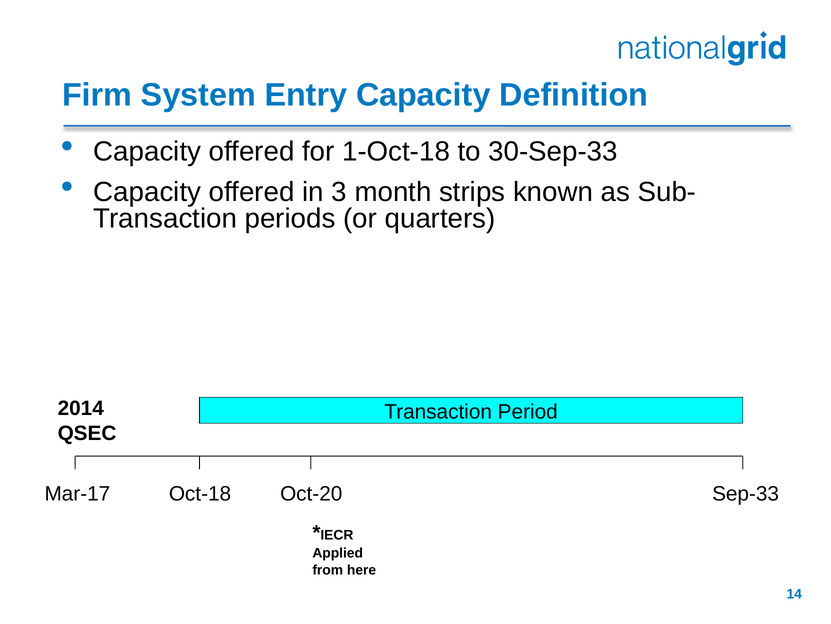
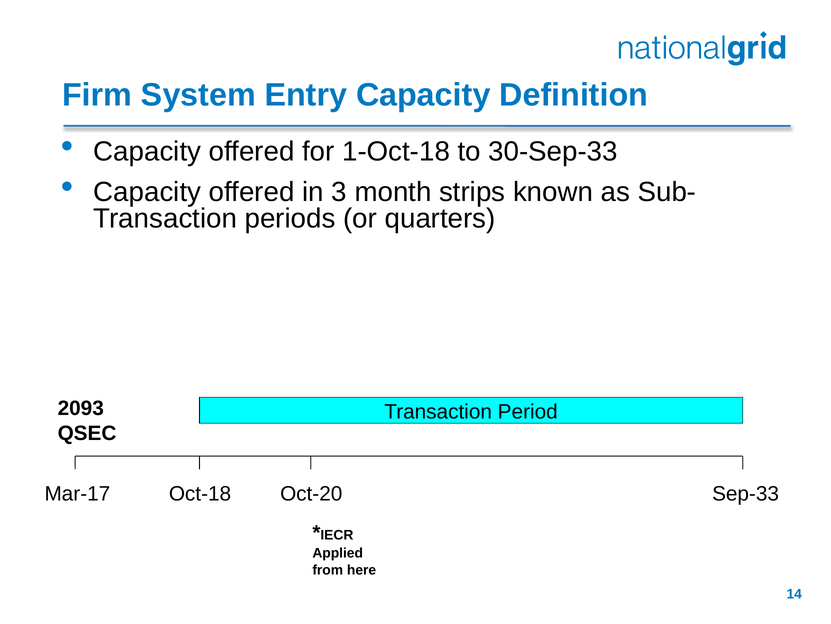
2014: 2014 -> 2093 (81, 408)
